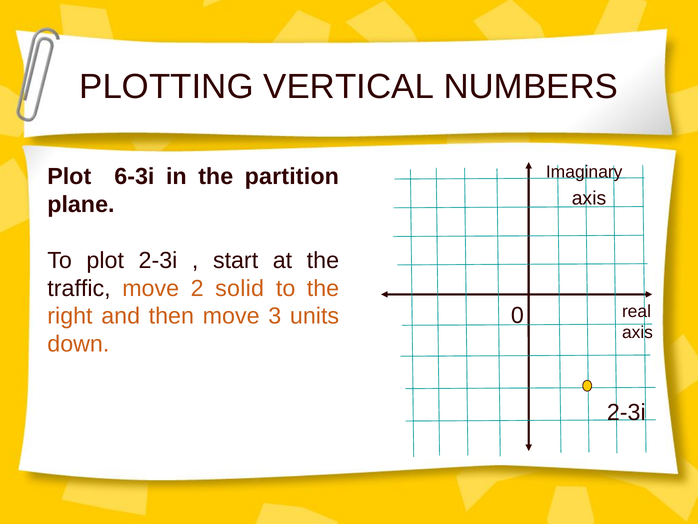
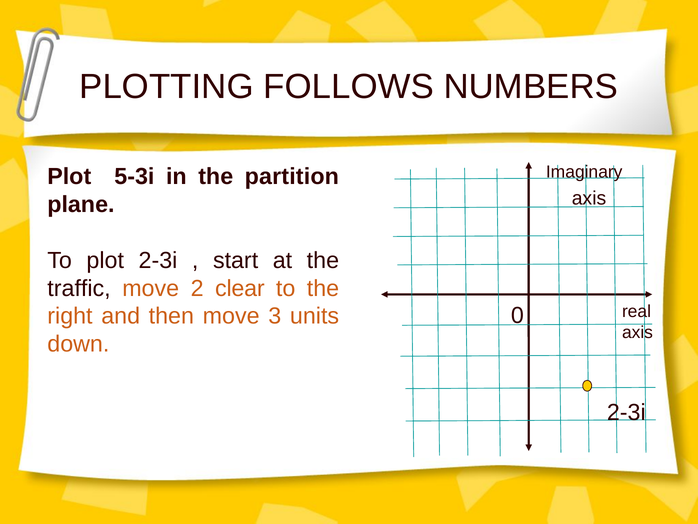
VERTICAL: VERTICAL -> FOLLOWS (349, 87)
6-3i: 6-3i -> 5-3i (134, 176)
solid: solid -> clear (240, 288)
